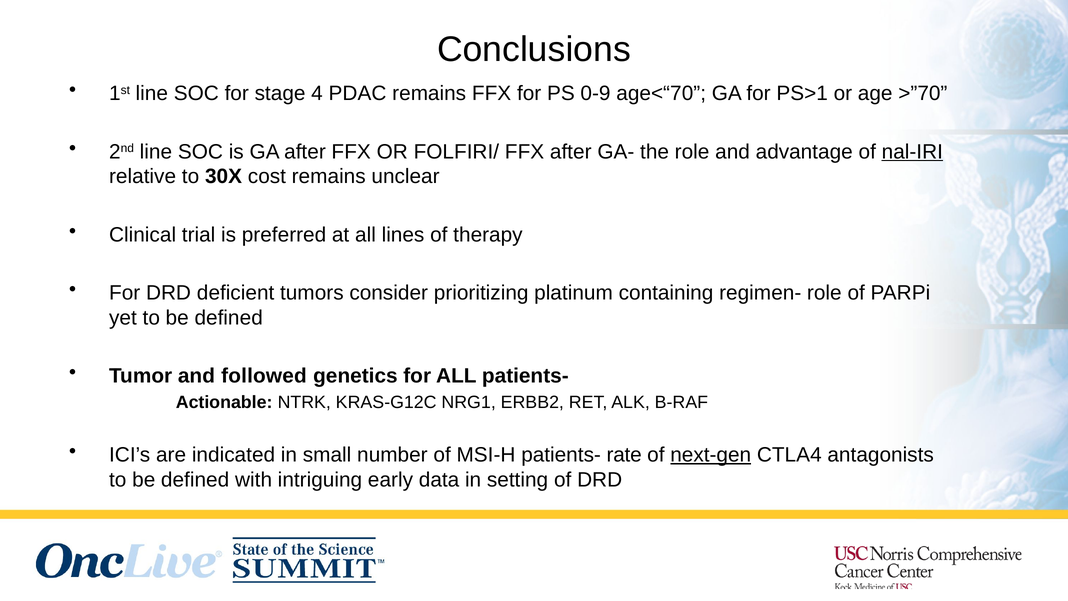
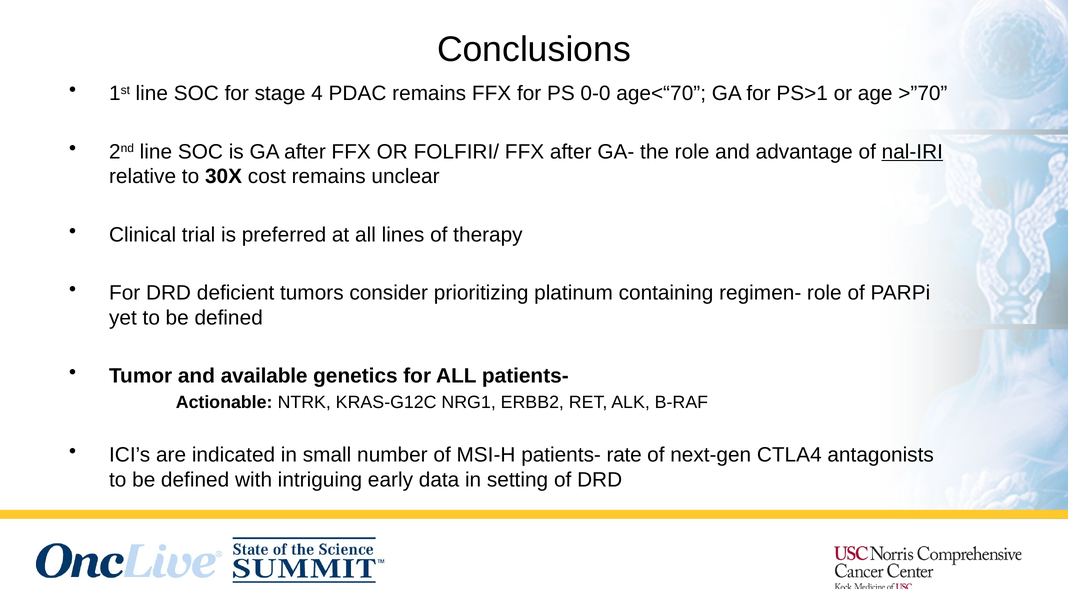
0-9: 0-9 -> 0-0 (596, 94)
followed: followed -> available (264, 376)
next-gen underline: present -> none (711, 455)
